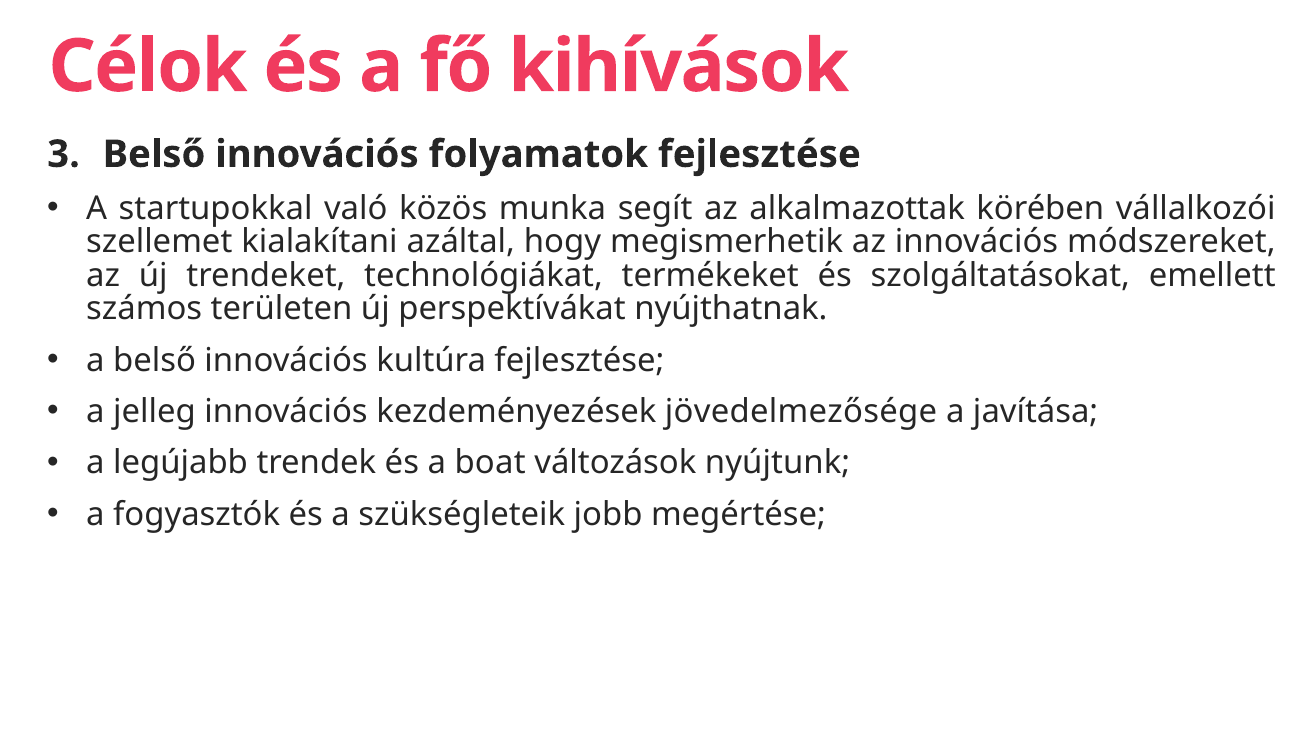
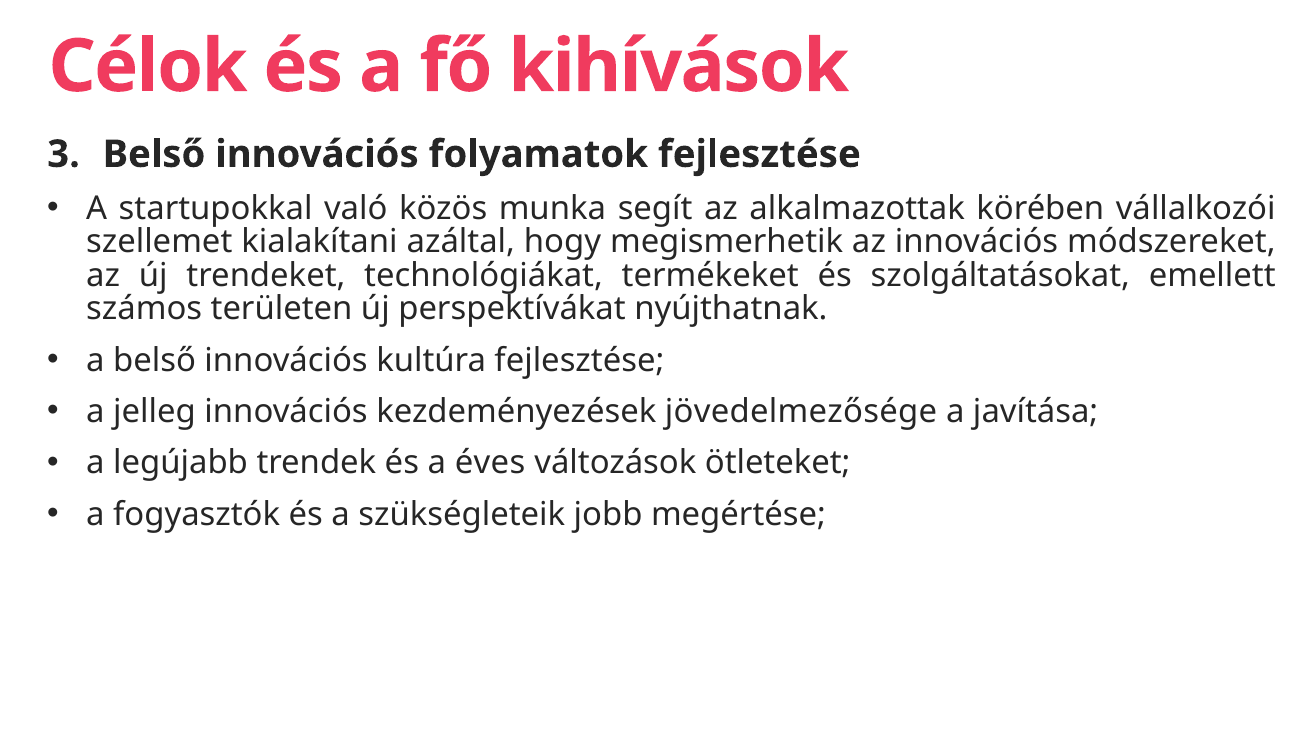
boat: boat -> éves (490, 463)
nyújtunk: nyújtunk -> ötleteket (778, 463)
